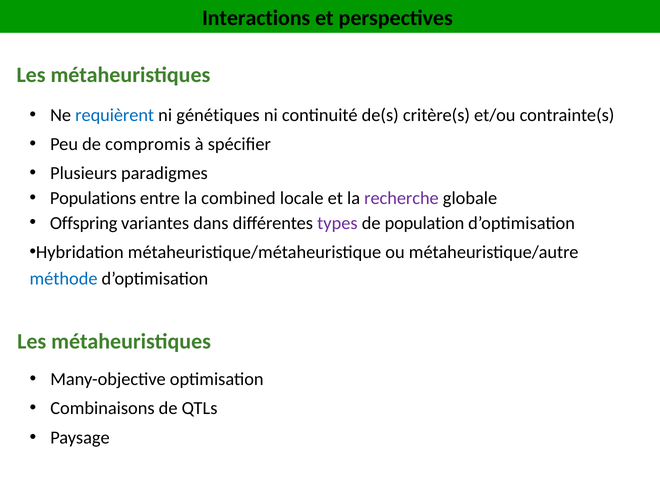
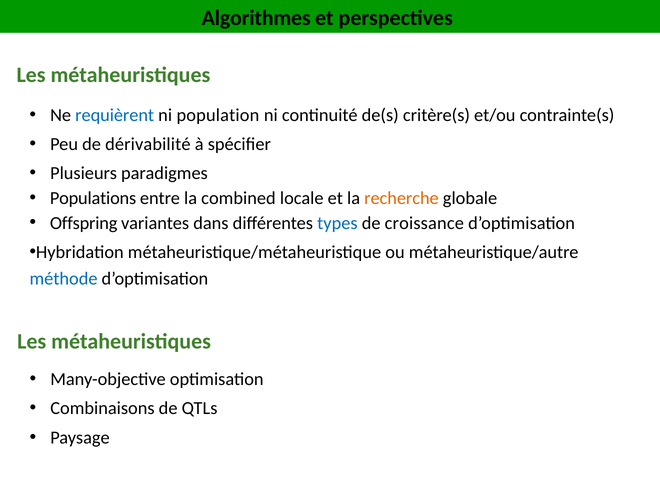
Interactions: Interactions -> Algorithmes (256, 18)
génétiques: génétiques -> population (218, 115)
compromis: compromis -> dérivabilité (148, 144)
recherche colour: purple -> orange (401, 198)
types colour: purple -> blue (337, 223)
population: population -> croissance (424, 223)
